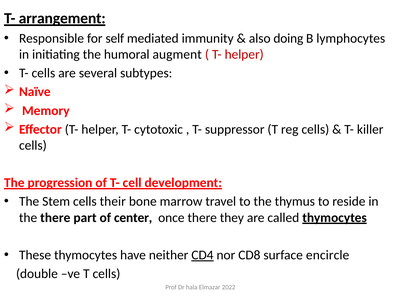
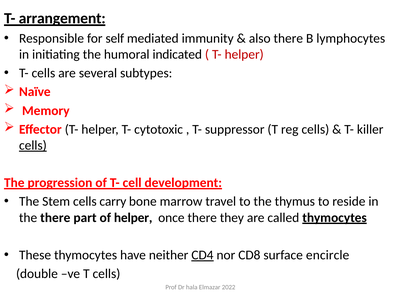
also doing: doing -> there (288, 38)
augment: augment -> indicated (177, 54)
cells underline: none -> present (33, 145)
their: their -> carry (113, 201)
of center: center -> helper (133, 217)
